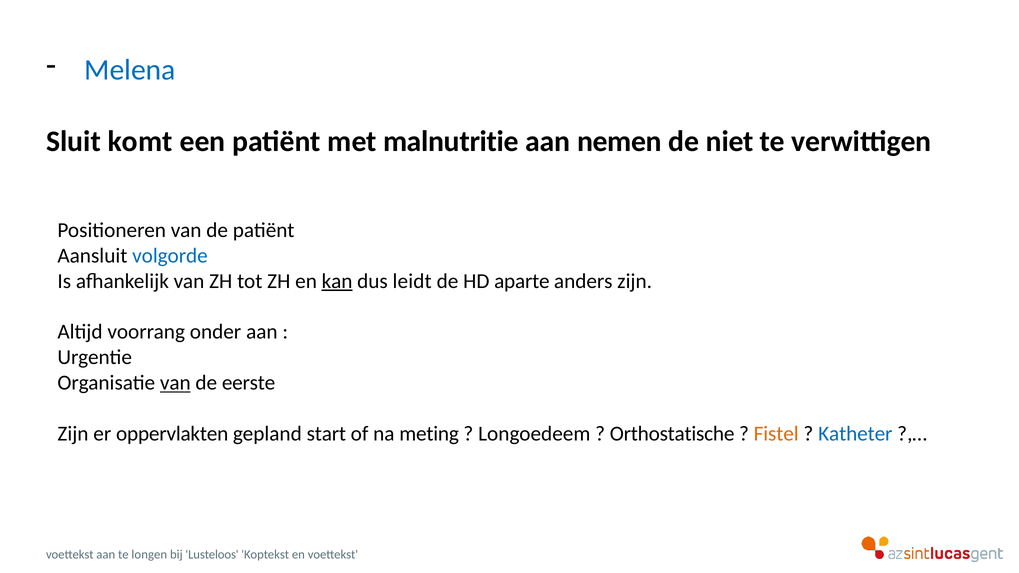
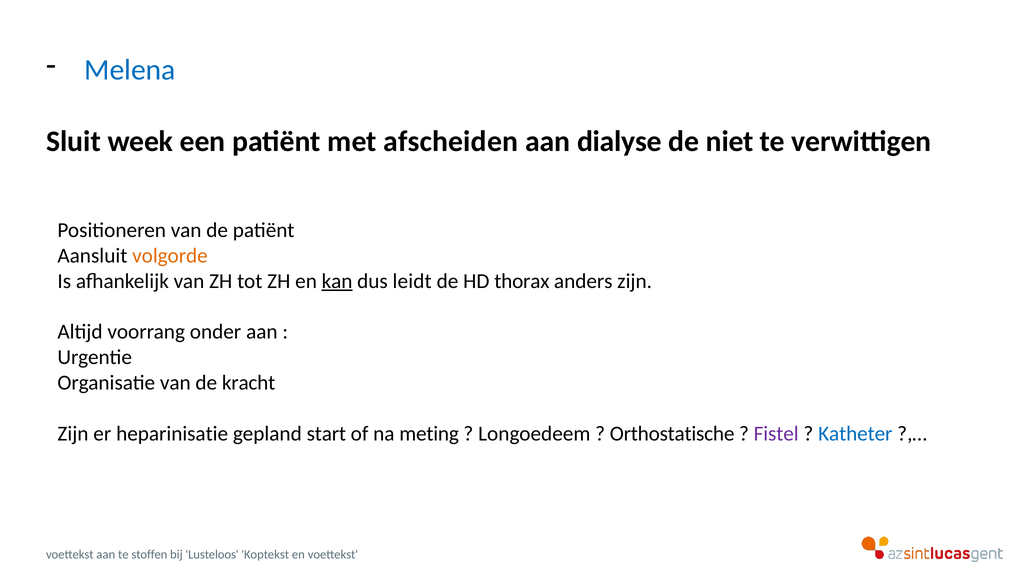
komt: komt -> week (140, 141)
malnutritie: malnutritie -> afscheiden (451, 141)
nemen: nemen -> dialyse (619, 141)
volgorde colour: blue -> orange (170, 256)
aparte: aparte -> thorax (522, 281)
van underline: present -> none (175, 383)
eerste: eerste -> kracht (249, 383)
oppervlakten: oppervlakten -> heparinisatie (172, 434)
Fistel colour: orange -> purple (776, 434)
longen: longen -> stoffen (149, 555)
